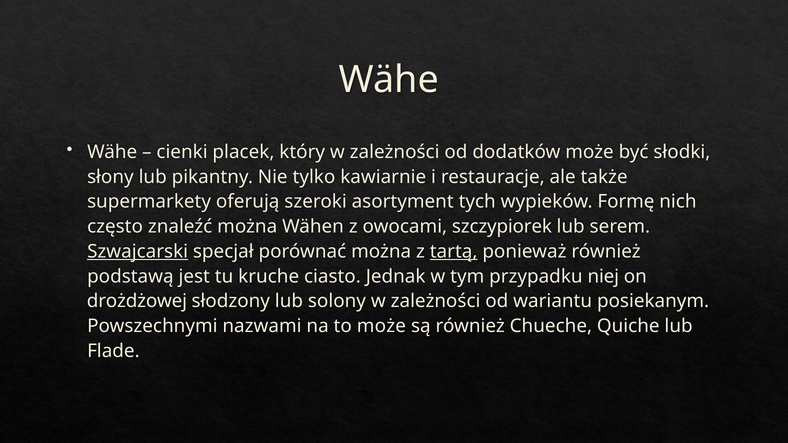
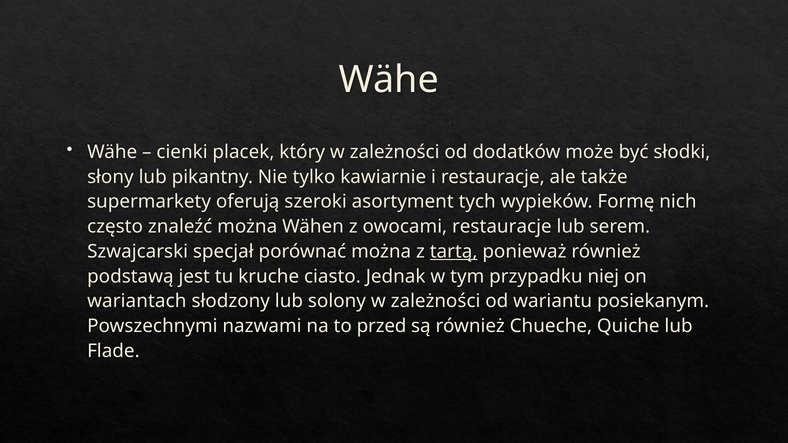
owocami szczypiorek: szczypiorek -> restauracje (502, 227)
Szwajcarski underline: present -> none (138, 252)
drożdżowej: drożdżowej -> wariantach (137, 301)
to może: może -> przed (382, 326)
